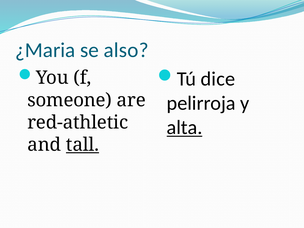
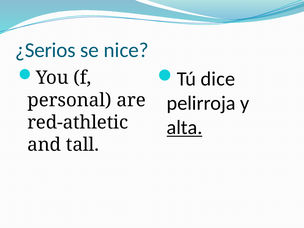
¿Maria: ¿Maria -> ¿Serios (45, 50)
also: also -> nice (126, 50)
someone: someone -> personal (69, 100)
tall underline: present -> none (83, 145)
